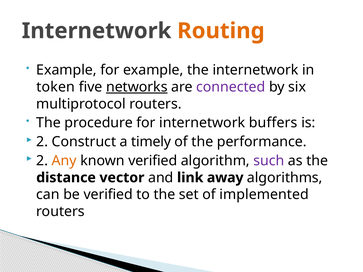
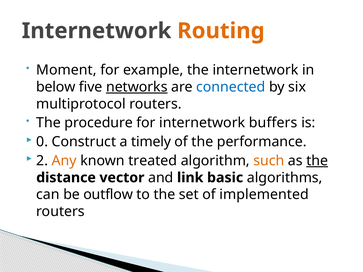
Example: Example -> Moment (66, 70)
token: token -> below (56, 87)
connected colour: purple -> blue (231, 87)
2: 2 -> 0 (42, 142)
known verified: verified -> treated (153, 161)
such colour: purple -> orange (269, 161)
the underline: none -> present (317, 161)
away: away -> basic (225, 178)
be verified: verified -> outflow (108, 195)
